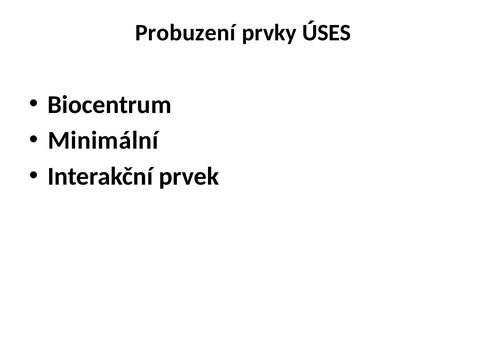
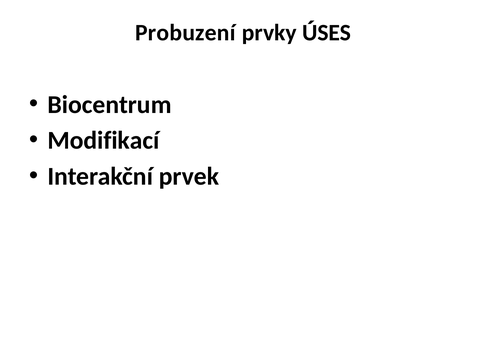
Minimální: Minimální -> Modifikací (103, 141)
